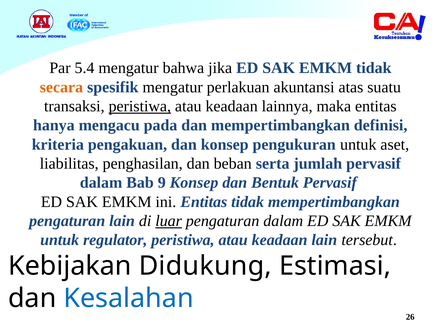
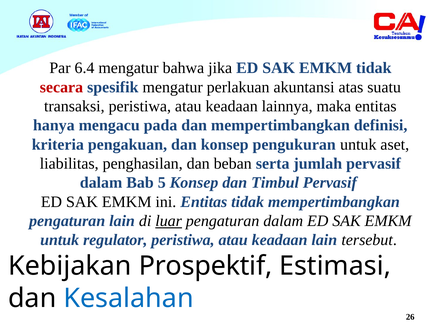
5.4: 5.4 -> 6.4 (84, 68)
secara colour: orange -> red (61, 87)
peristiwa underline: present -> none (140, 106)
9: 9 -> 5 (162, 183)
Bentuk: Bentuk -> Timbul (275, 183)
Didukung: Didukung -> Prospektif (205, 266)
